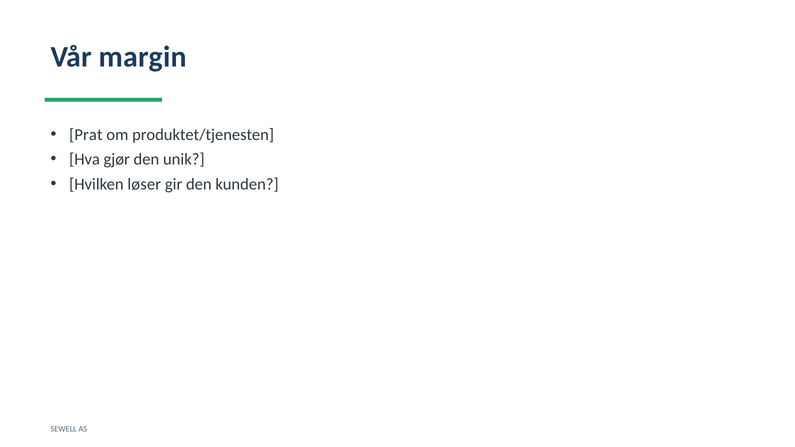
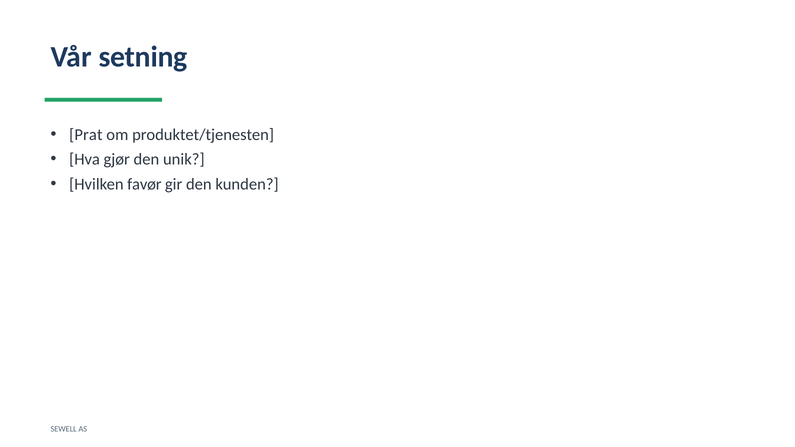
margin: margin -> setning (143, 57)
løser: løser -> favør (144, 184)
